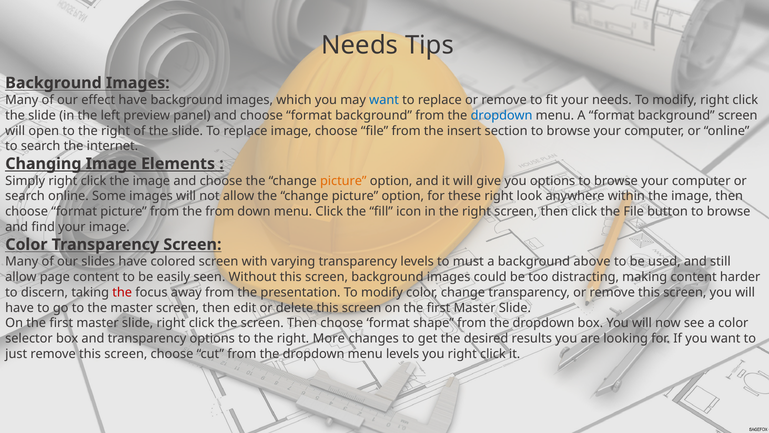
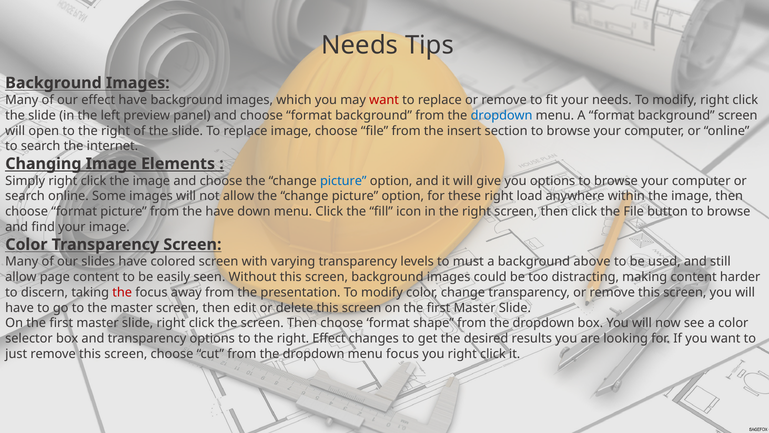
want colour: blue -> red (384, 100)
picture colour: orange -> blue (343, 181)
look: look -> load (529, 196)
the from: from -> have (220, 211)
right More: More -> Effect (329, 338)
menu levels: levels -> focus (402, 354)
